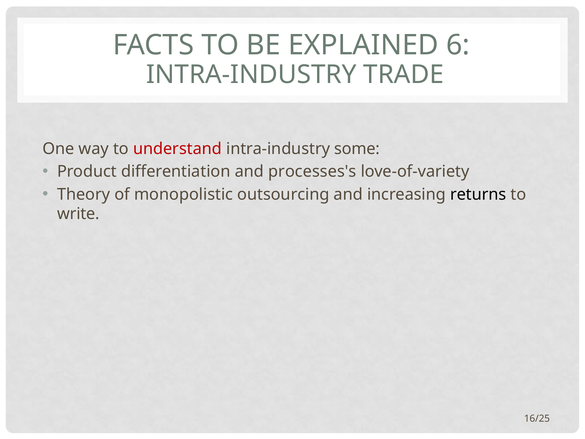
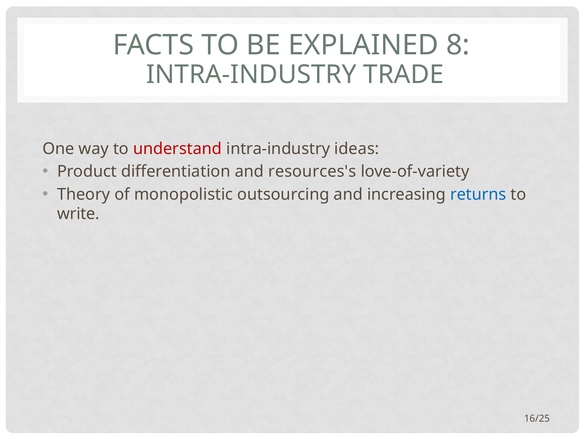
6: 6 -> 8 (458, 45)
some: some -> ideas (357, 149)
processes's: processes's -> resources's (312, 172)
returns colour: black -> blue (478, 194)
